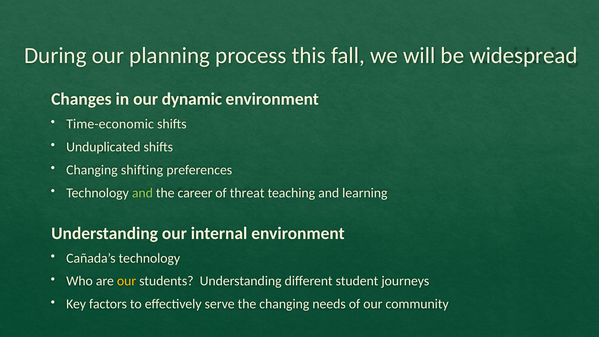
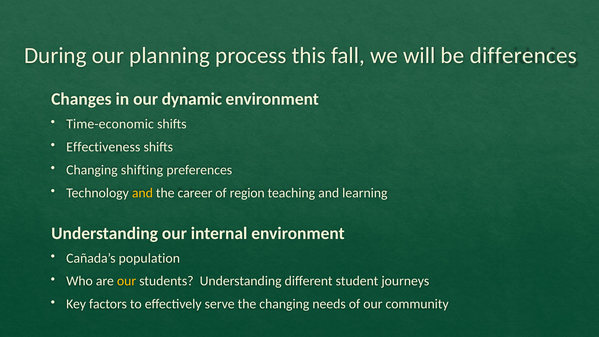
widespread: widespread -> differences (523, 55)
Unduplicated: Unduplicated -> Effectiveness (103, 147)
and colour: light green -> yellow (142, 193)
threat: threat -> region (247, 193)
Cañada’s technology: technology -> population (149, 258)
